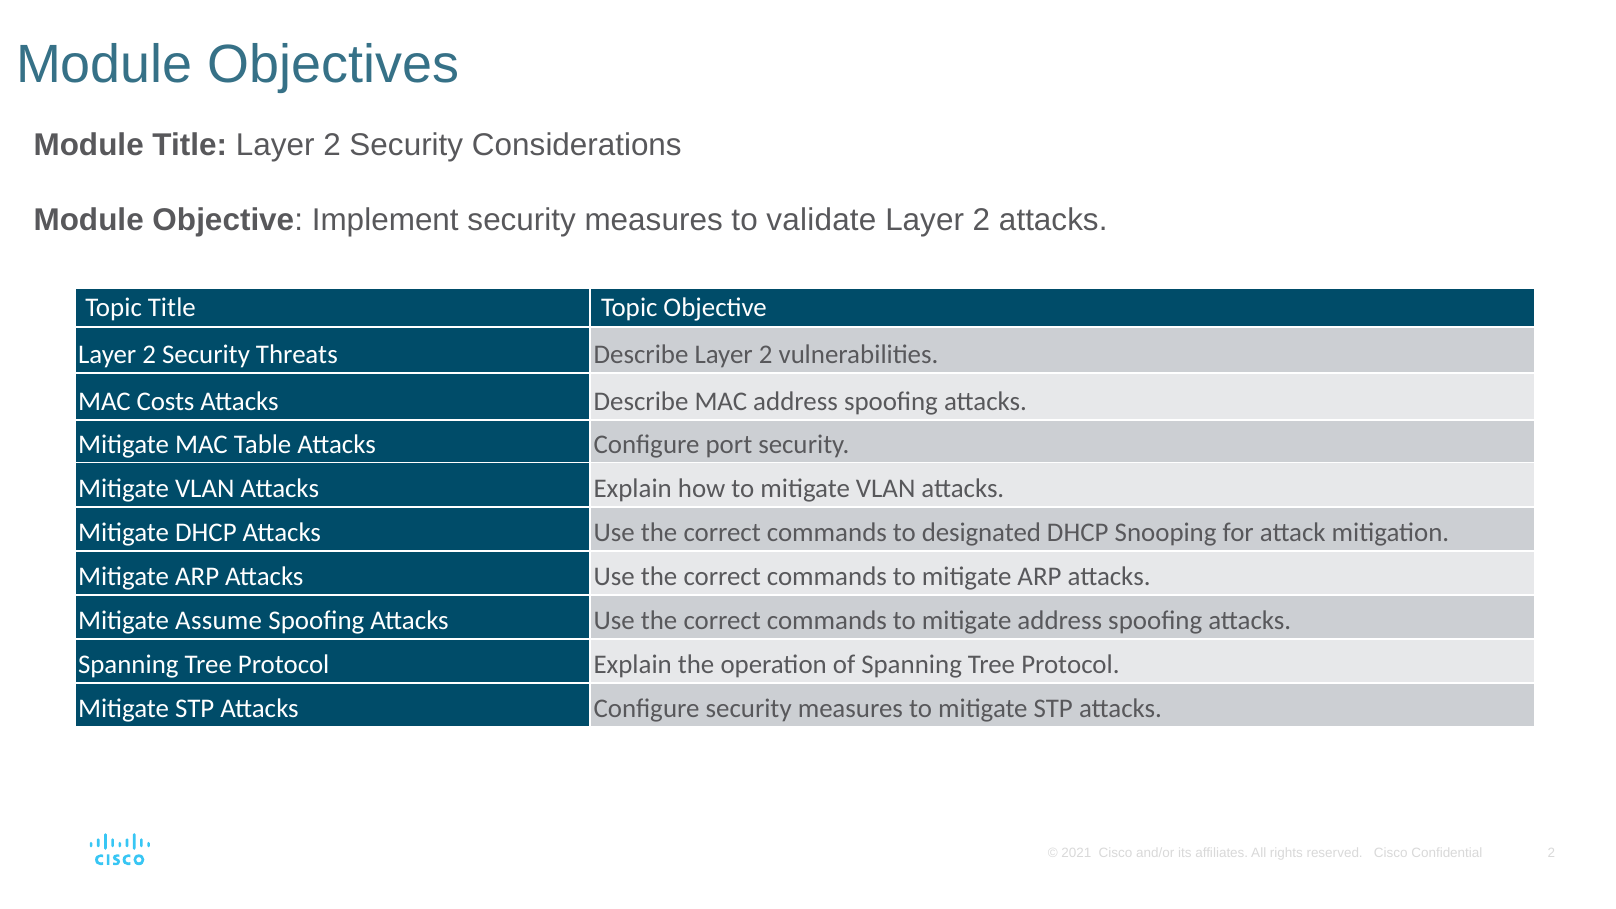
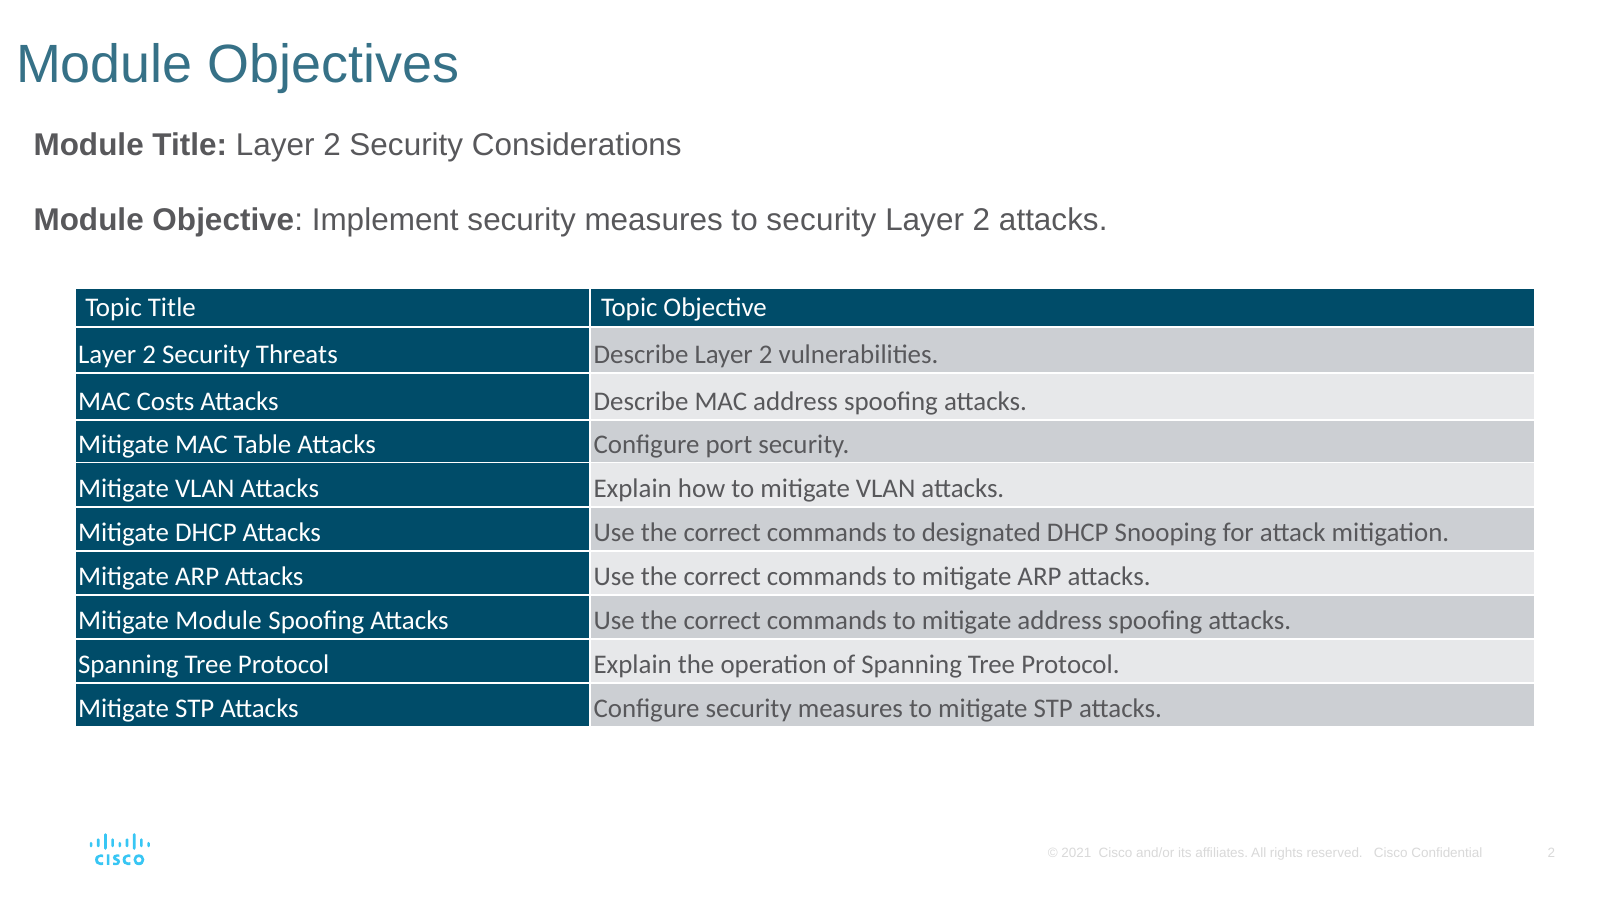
to validate: validate -> security (821, 220)
Mitigate Assume: Assume -> Module (219, 621)
